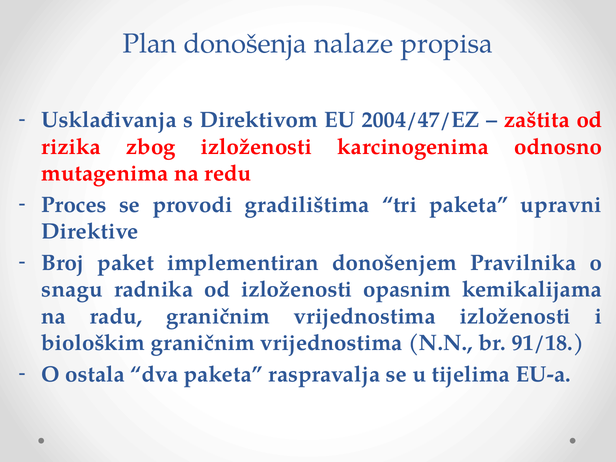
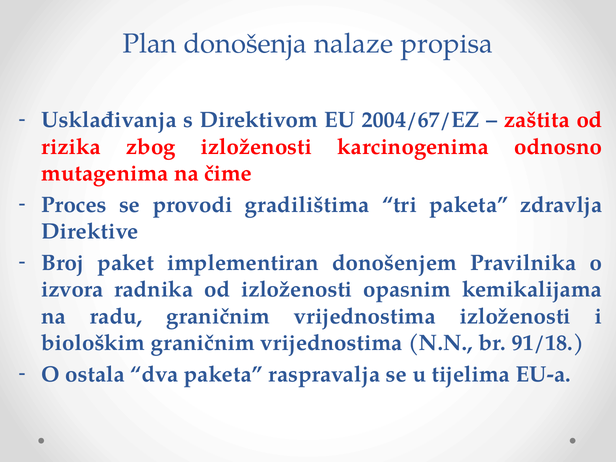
2004/47/EZ: 2004/47/EZ -> 2004/67/EZ (421, 120)
redu: redu -> čime (228, 174)
upravni: upravni -> zdravlja (561, 205)
snagu: snagu -> izvora (72, 290)
